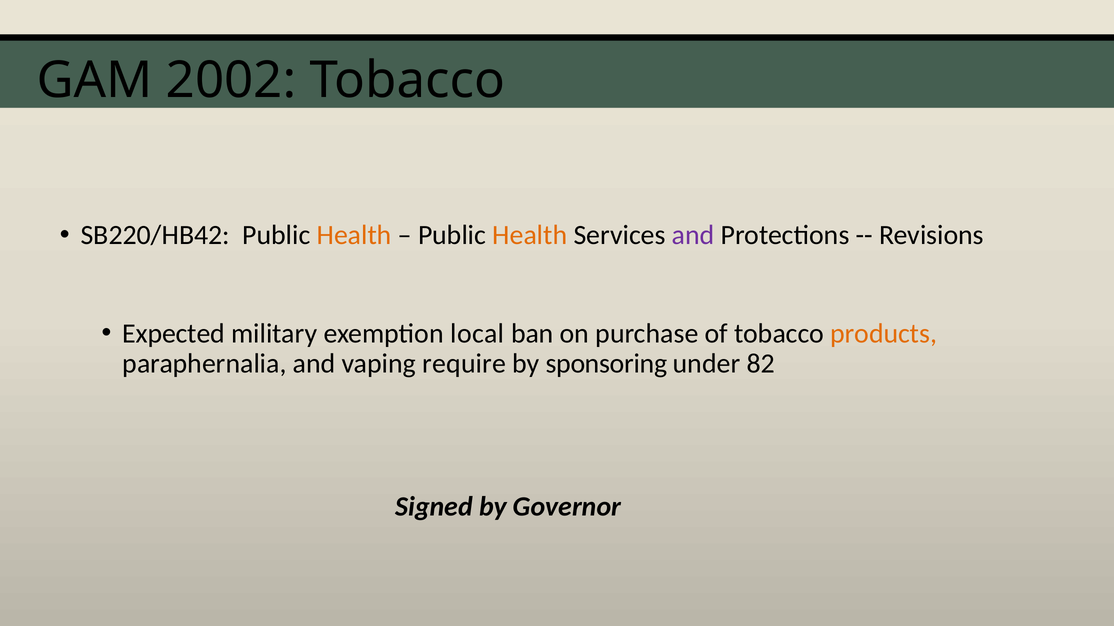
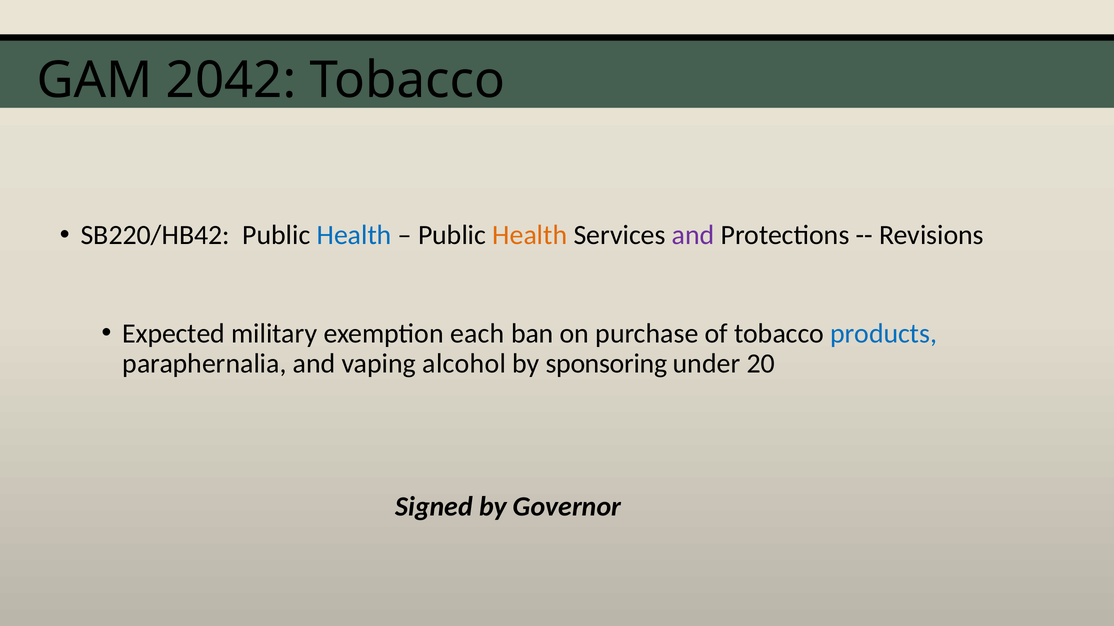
2002: 2002 -> 2042 (231, 81)
Health colour: orange -> blue (354, 235)
local: local -> each (477, 334)
products colour: orange -> blue (884, 334)
require: require -> alcohol (464, 364)
82: 82 -> 20 (761, 364)
